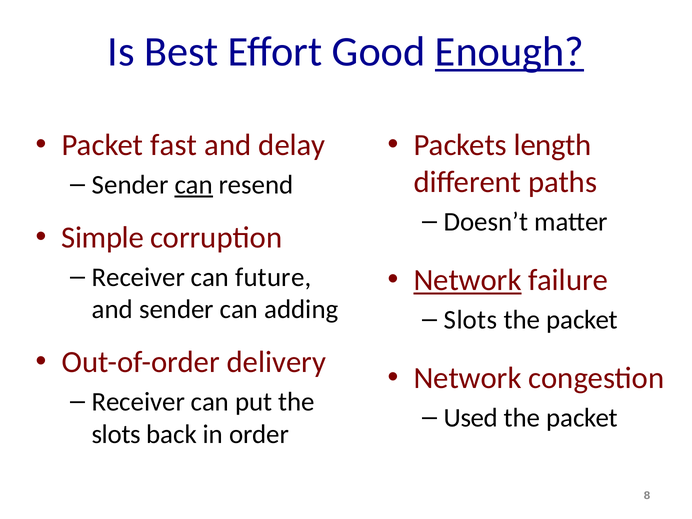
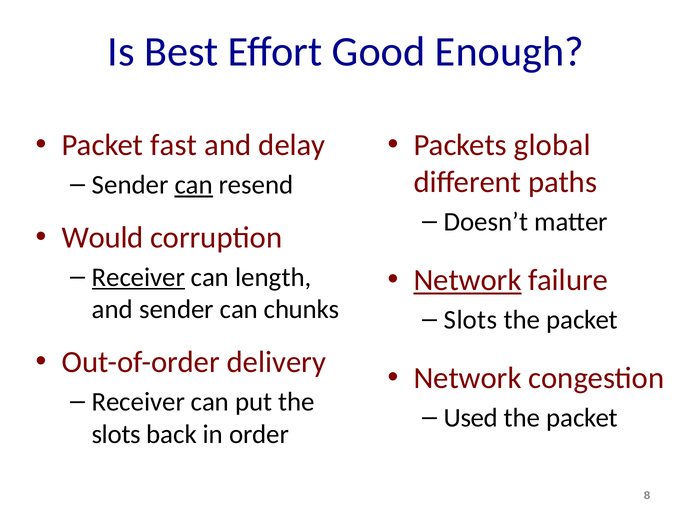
Enough underline: present -> none (509, 52)
length: length -> global (552, 145)
Simple: Simple -> Would (103, 237)
Receiver underline: none -> present (138, 277)
future: future -> length (273, 277)
adding: adding -> chunks (301, 310)
